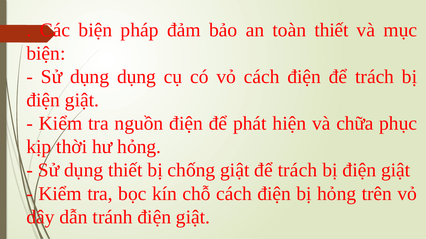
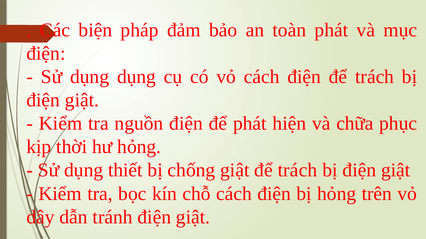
toàn thiết: thiết -> phát (331, 30)
biện: biện -> điện (46, 54)
